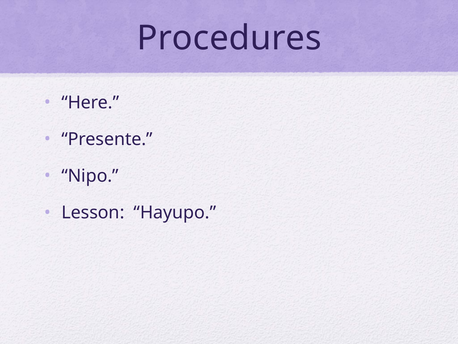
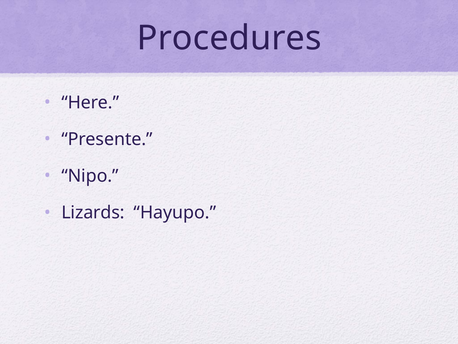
Lesson: Lesson -> Lizards (93, 212)
